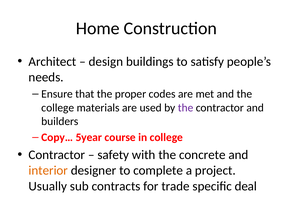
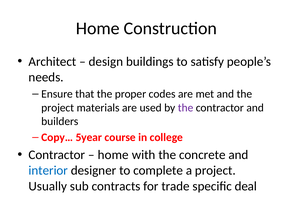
college: college -> project (58, 108)
safety: safety -> home (113, 155)
interior colour: orange -> blue (48, 170)
